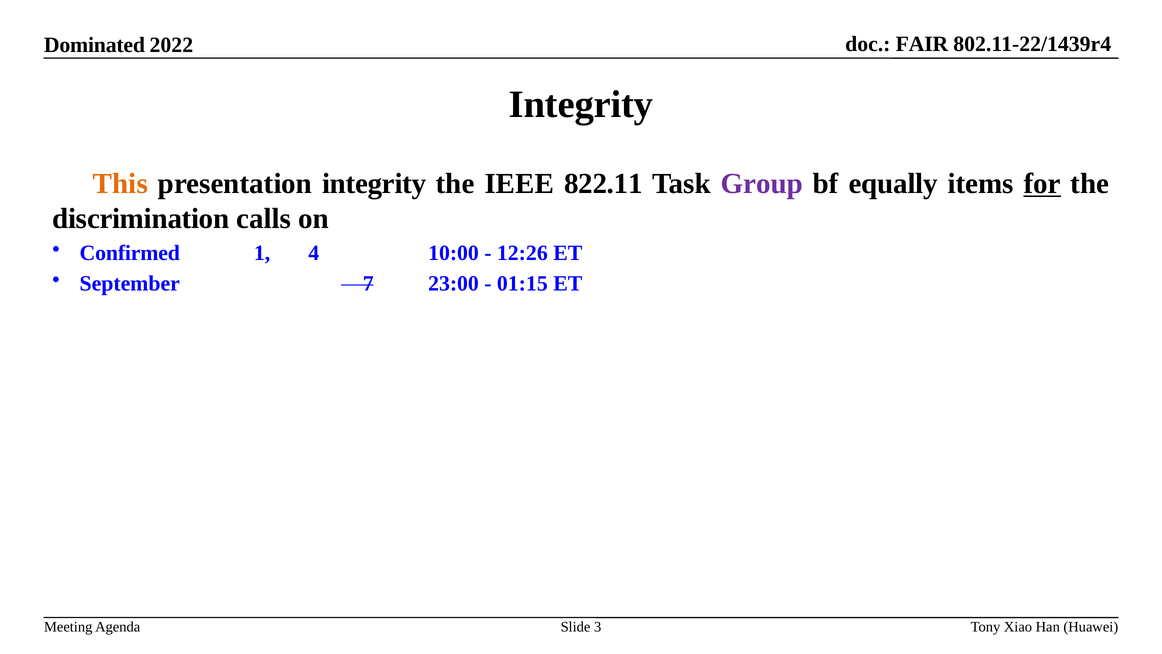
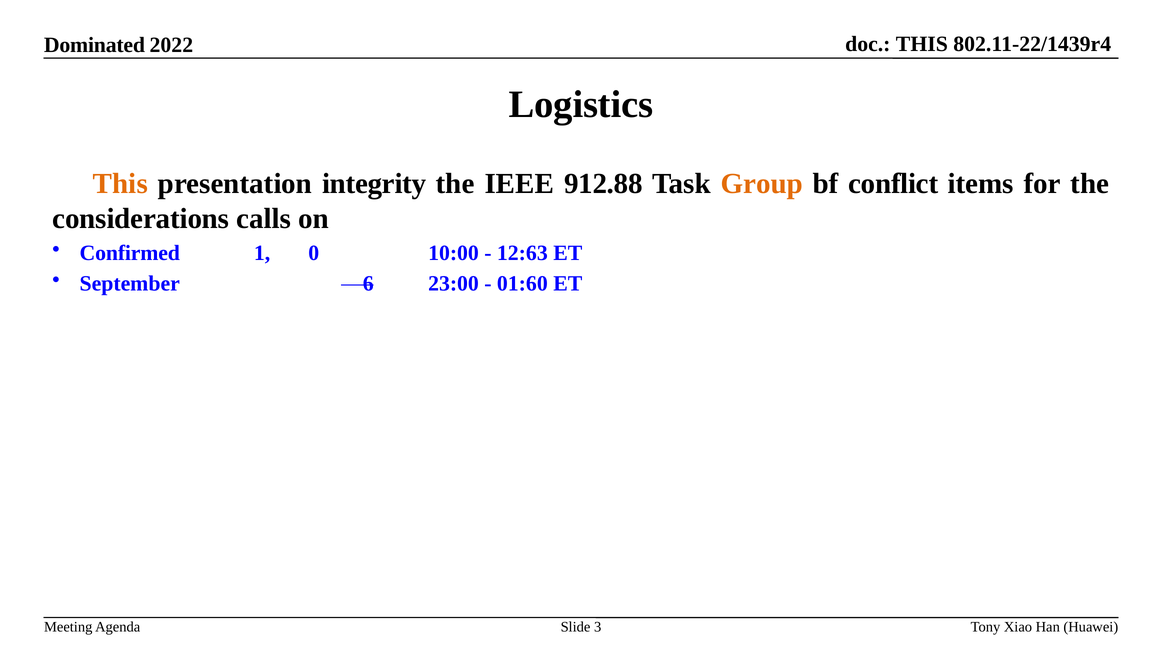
FAIR: FAIR -> THIS (922, 44)
Integrity: Integrity -> Logistics (581, 104)
822.11: 822.11 -> 912.88 (603, 184)
Group colour: purple -> orange (762, 184)
equally: equally -> conflict (893, 184)
for underline: present -> none (1042, 184)
discrimination: discrimination -> considerations (141, 218)
4: 4 -> 0 (314, 253)
12:26: 12:26 -> 12:63 (522, 253)
7: 7 -> 6 (368, 283)
01:15: 01:15 -> 01:60 (522, 283)
